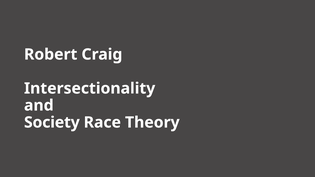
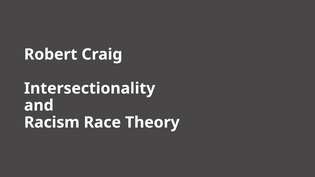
Society: Society -> Racism (52, 123)
